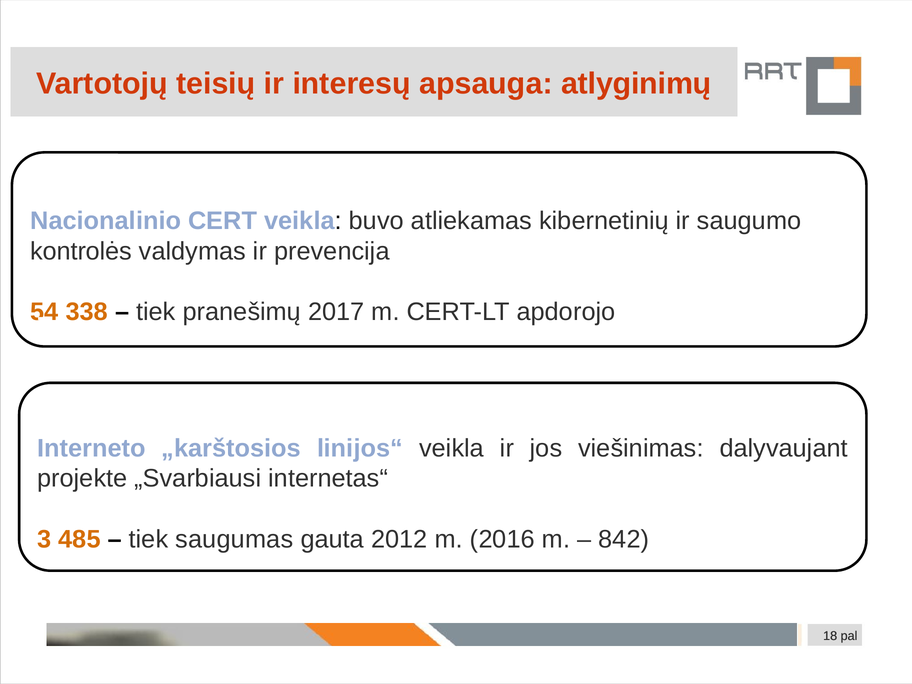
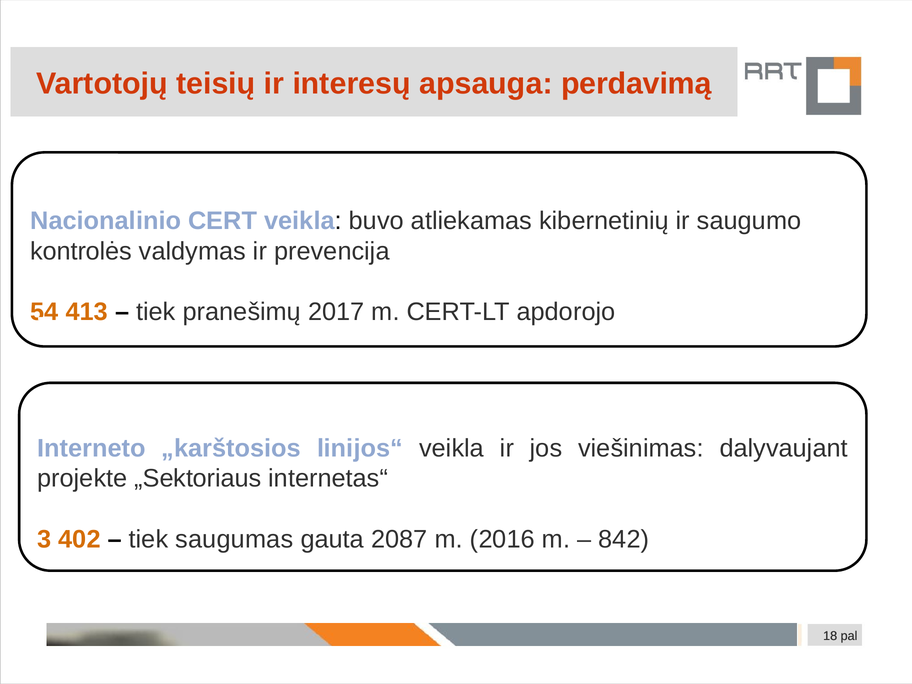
atlyginimų: atlyginimų -> perdavimą (636, 84)
338: 338 -> 413 (87, 312)
„Svarbiausi: „Svarbiausi -> „Sektoriaus (198, 479)
485: 485 -> 402 (80, 539)
2012: 2012 -> 2087 (399, 539)
